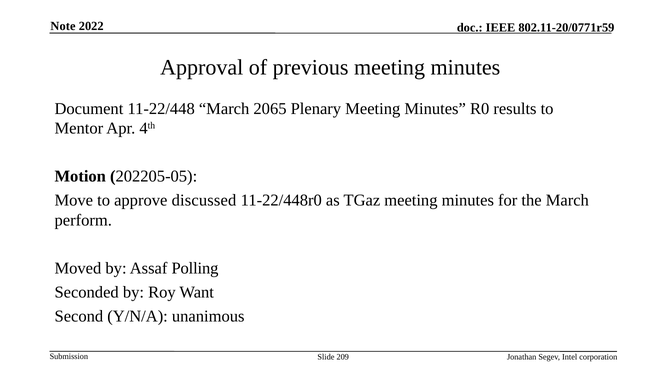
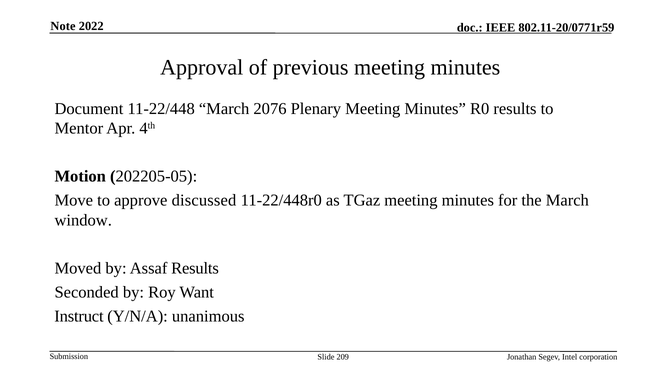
2065: 2065 -> 2076 (270, 109)
perform: perform -> window (83, 220)
Assaf Polling: Polling -> Results (195, 268)
Second: Second -> Instruct (79, 316)
